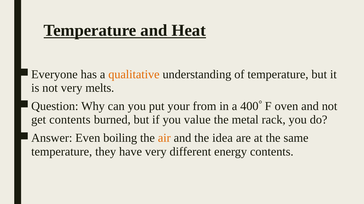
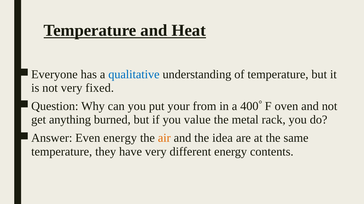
qualitative colour: orange -> blue (134, 75)
melts: melts -> fixed (100, 88)
get contents: contents -> anything (70, 120)
Even boiling: boiling -> energy (120, 138)
